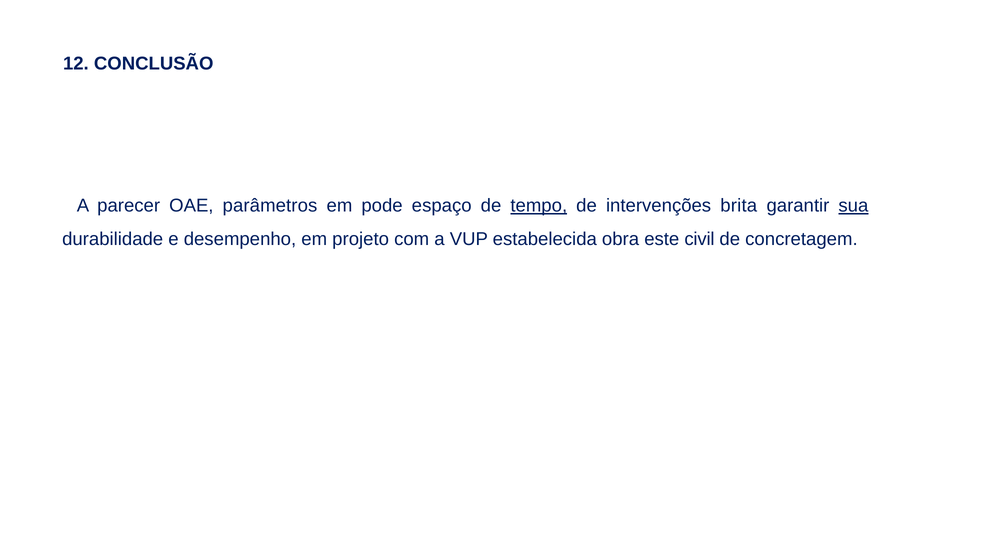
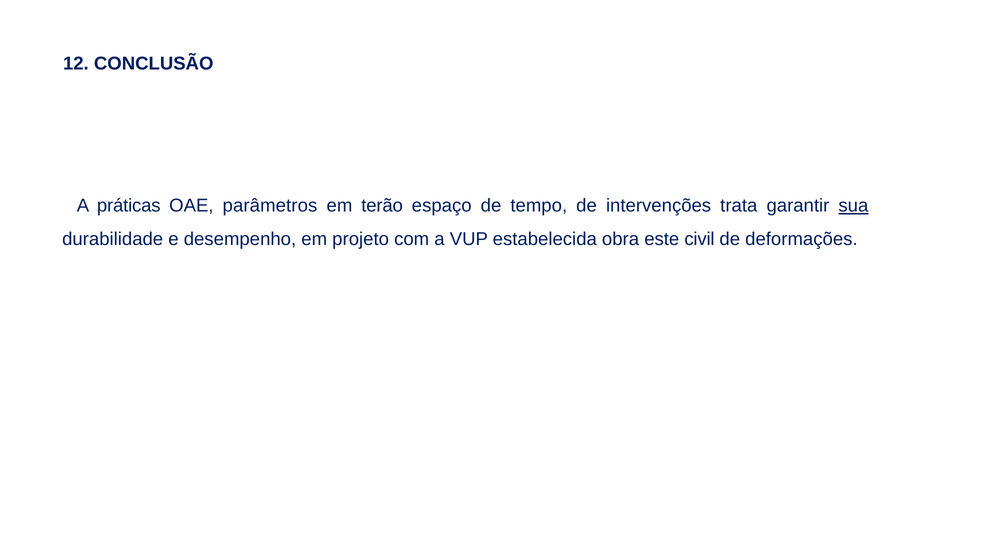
parecer: parecer -> práticas (129, 206)
pode: pode -> terão (382, 206)
tempo underline: present -> none (539, 206)
brita: brita -> trata (739, 206)
concretagem: concretagem -> deformações (801, 239)
